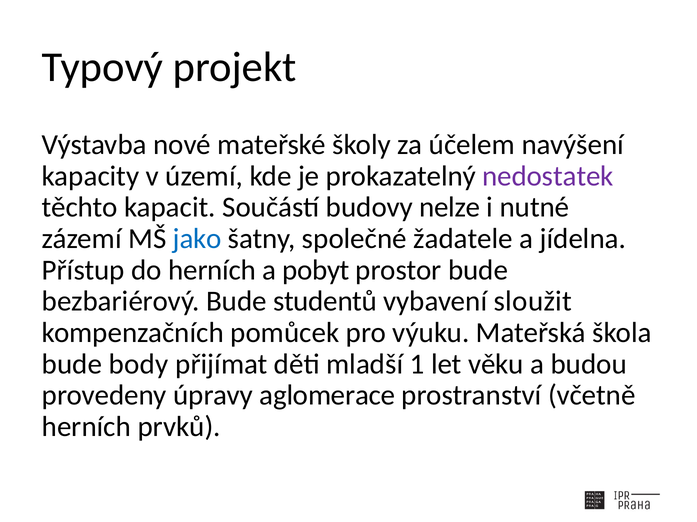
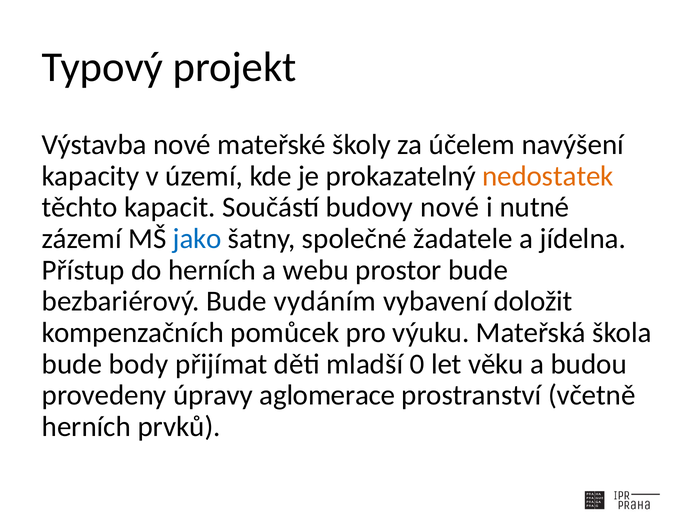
nedostatek colour: purple -> orange (548, 176)
budovy nelze: nelze -> nové (450, 208)
pobyt: pobyt -> webu (316, 270)
studentů: studentů -> vydáním (325, 302)
sloužit: sloužit -> doložit (533, 302)
1: 1 -> 0 (417, 364)
